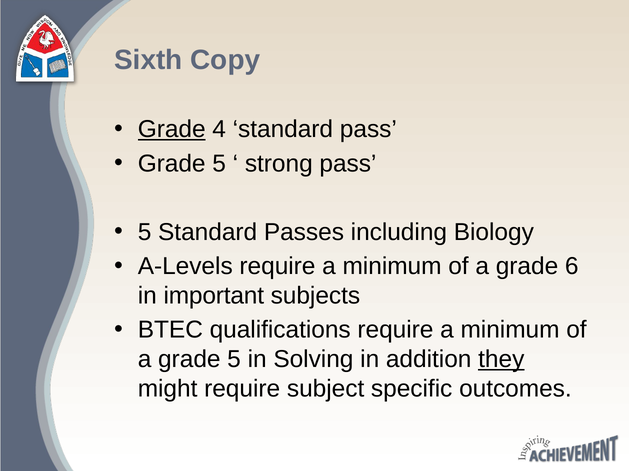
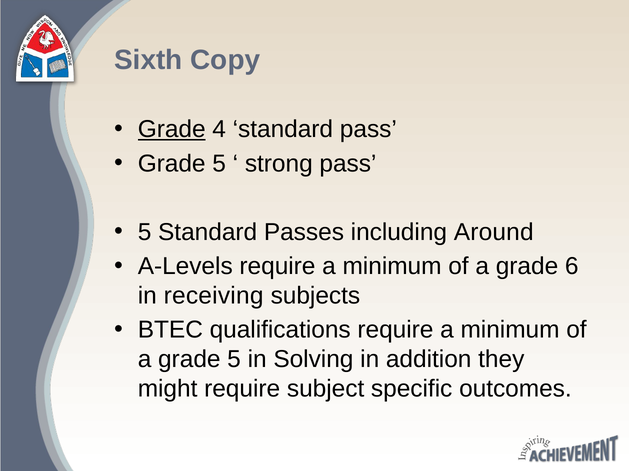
Biology: Biology -> Around (494, 232)
important: important -> receiving (214, 296)
they underline: present -> none (501, 360)
